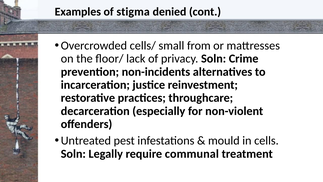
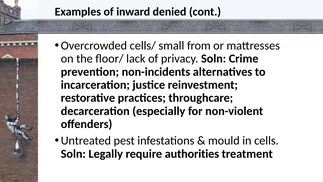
stigma: stigma -> inward (133, 12)
communal: communal -> authorities (192, 154)
